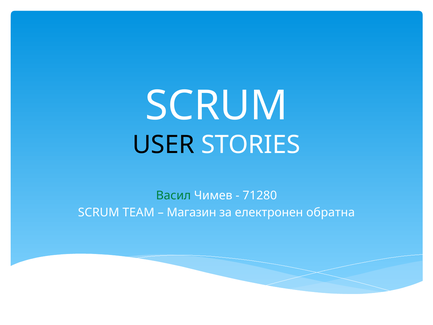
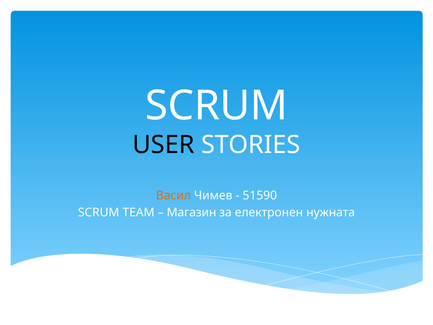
Васил colour: green -> orange (173, 195)
71280: 71280 -> 51590 (260, 195)
обратна: обратна -> нужната (331, 212)
